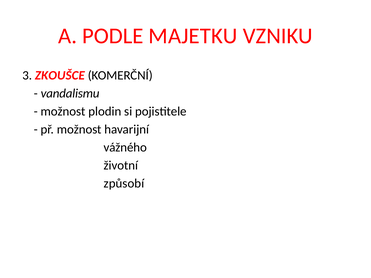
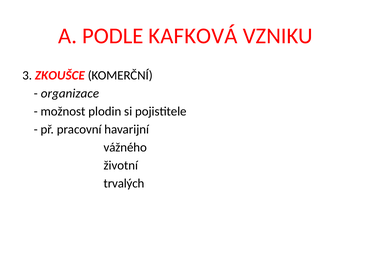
MAJETKU: MAJETKU -> KAFKOVÁ (193, 36)
vandalismu: vandalismu -> organizace (70, 93)
př možnost: možnost -> pracovní (79, 129)
způsobí: způsobí -> trvalých (124, 184)
